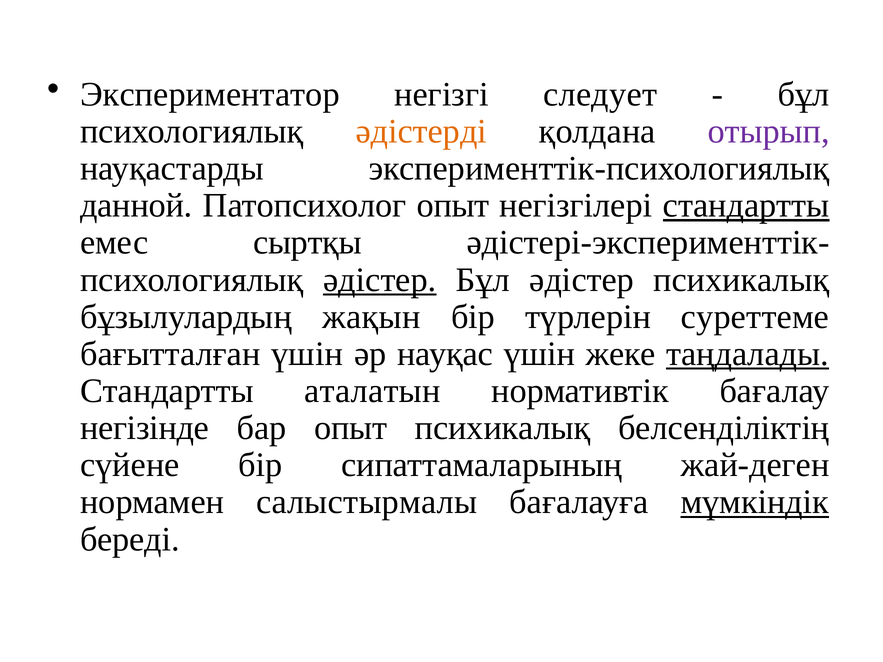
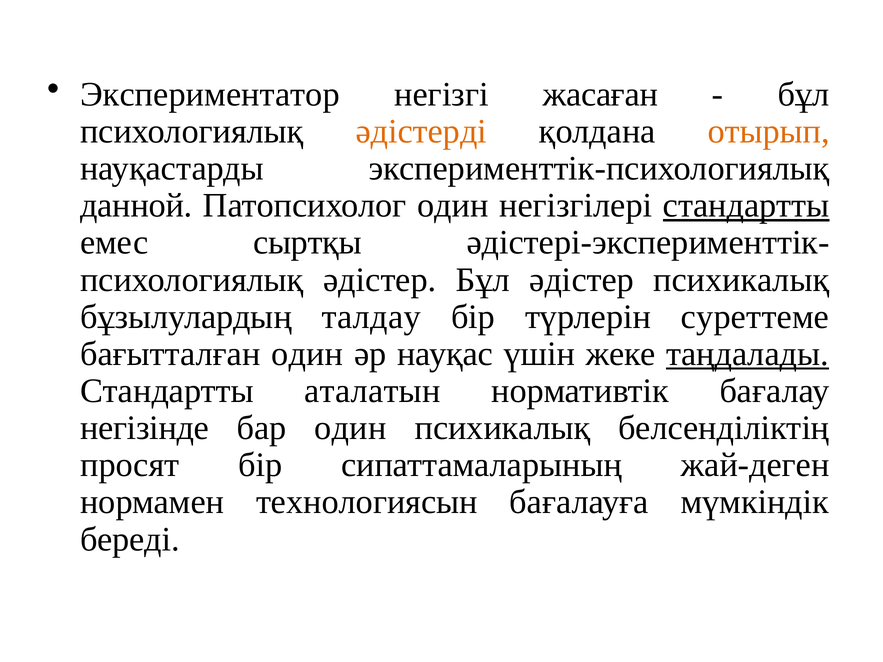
следует: следует -> жасаған (600, 94)
отырып colour: purple -> orange (769, 131)
Патопсихолог опыт: опыт -> один (453, 206)
әдістер underline: present -> none (380, 280)
жақын: жақын -> талдау (371, 317)
бағытталған үшін: үшін -> один (307, 354)
бар опыт: опыт -> один (350, 428)
сүйене: сүйене -> просят (130, 465)
салыстырмалы: салыстырмалы -> технологиясын (367, 502)
мүмкіндік underline: present -> none (755, 502)
